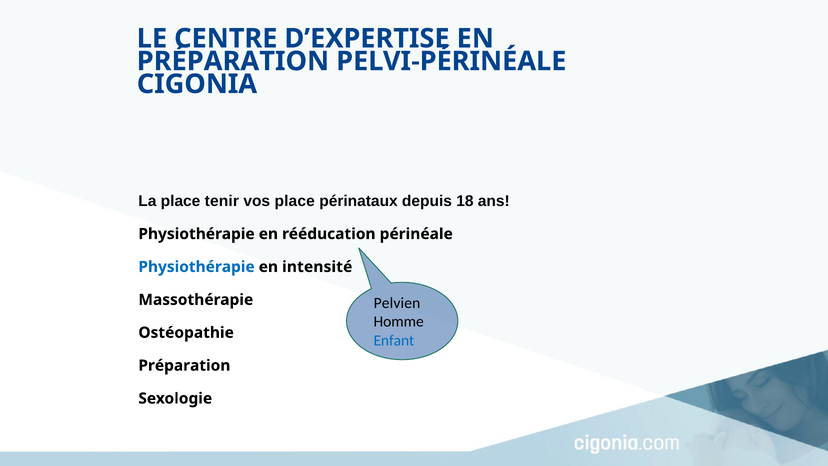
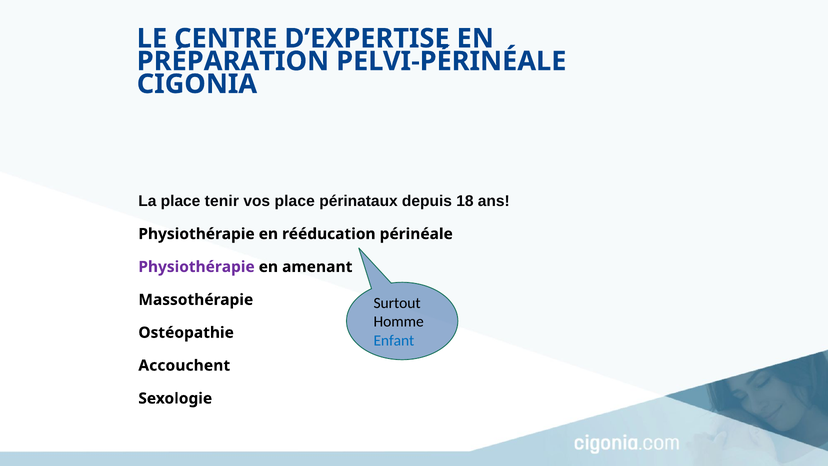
Physiothérapie colour: blue -> purple (197, 267)
intensité: intensité -> amenant (317, 267)
Pelvien: Pelvien -> Surtout (397, 303)
Préparation: Préparation -> Accouchent (184, 365)
